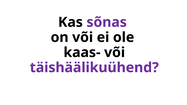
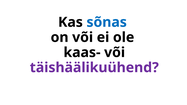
sõnas colour: purple -> blue (107, 22)
